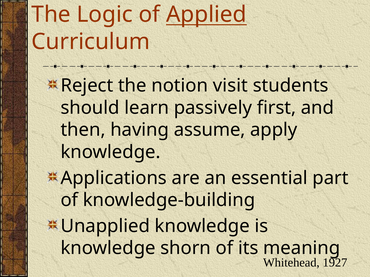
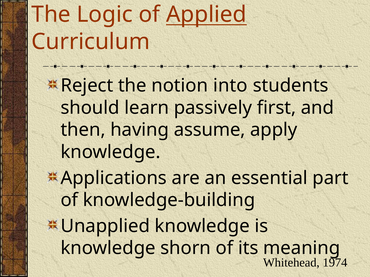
visit: visit -> into (230, 86)
1927: 1927 -> 1974 (335, 263)
